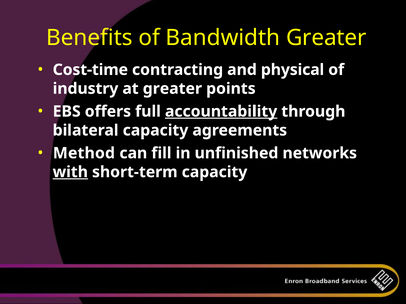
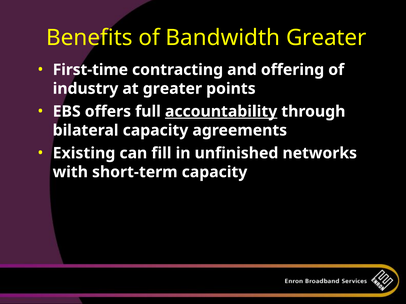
Cost-time: Cost-time -> First-time (90, 70)
physical: physical -> offering (293, 70)
Method: Method -> Existing (84, 153)
with underline: present -> none (70, 172)
